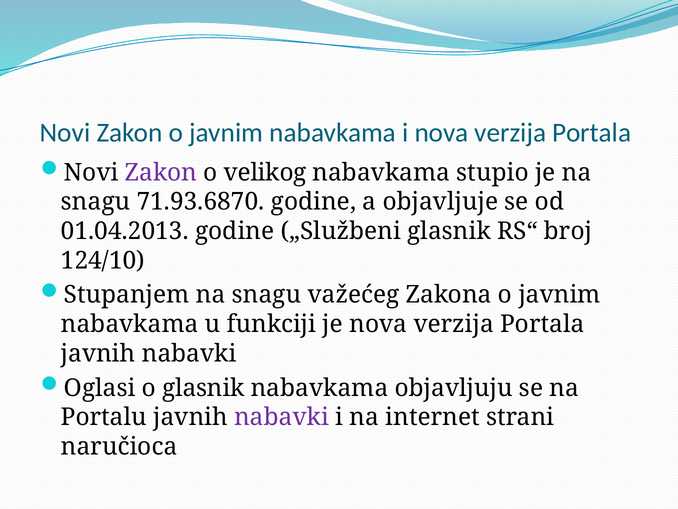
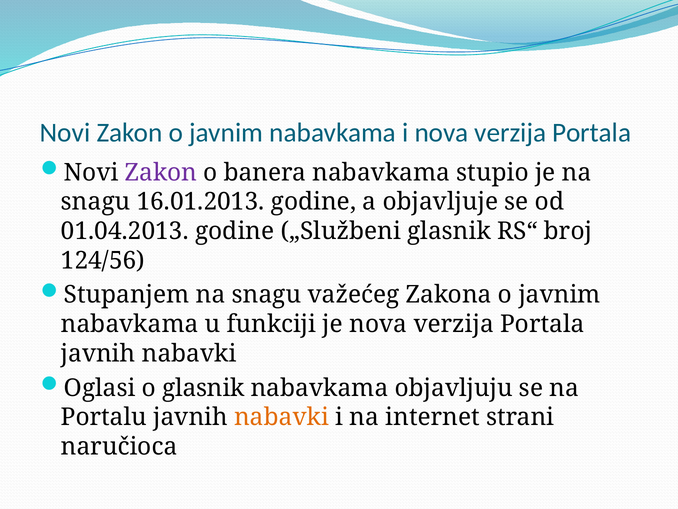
velikog: velikog -> banera (265, 172)
71.93.6870: 71.93.6870 -> 16.01.2013 (201, 202)
124/10: 124/10 -> 124/56 (103, 260)
nabavki colour: purple -> orange (282, 417)
